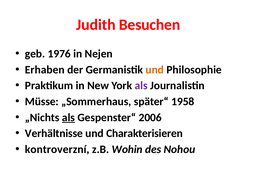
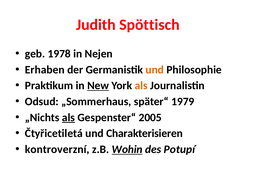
Besuchen: Besuchen -> Spöttisch (149, 25)
1976: 1976 -> 1978 (59, 54)
New underline: none -> present (98, 86)
als colour: purple -> orange (141, 86)
Müsse: Müsse -> Odsud (42, 102)
1958: 1958 -> 1979 (183, 102)
2006: 2006 -> 2005 (150, 117)
Verhältnisse: Verhältnisse -> Čtyřicetiletá (54, 133)
Wohin underline: none -> present (127, 149)
Nohou: Nohou -> Potupí (179, 149)
